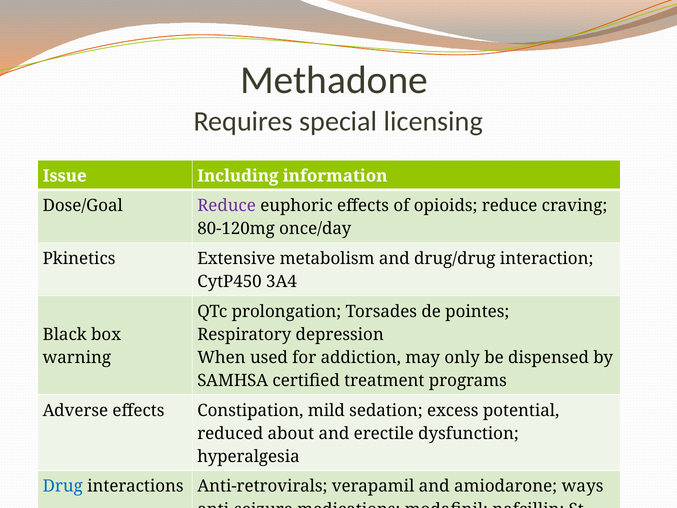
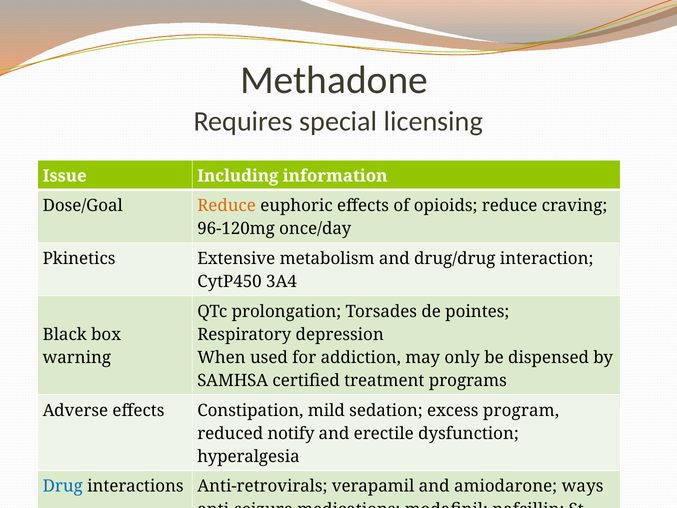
Reduce colour: purple -> orange (227, 206)
80-120mg: 80-120mg -> 96-120mg (236, 229)
potential: potential -> program (521, 410)
about: about -> notify (291, 433)
